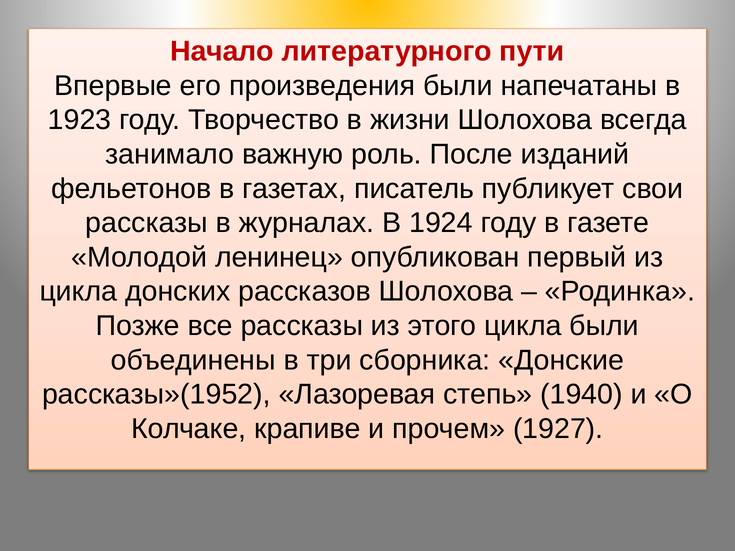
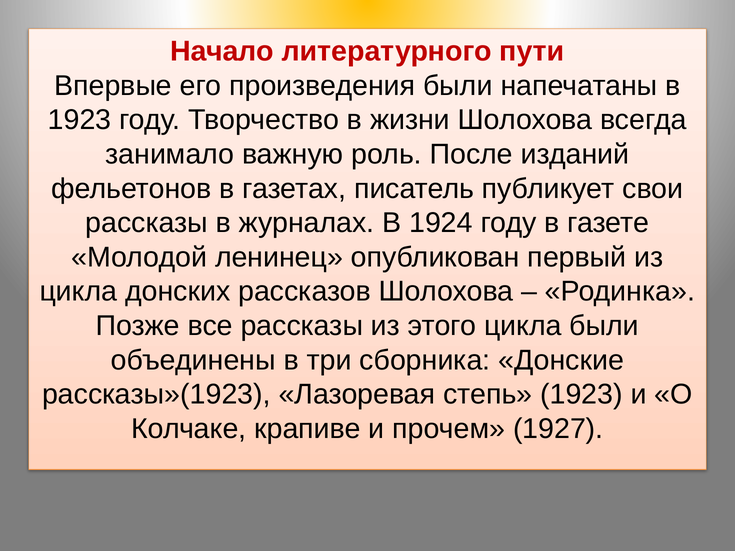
рассказы»(1952: рассказы»(1952 -> рассказы»(1923 (156, 395)
степь 1940: 1940 -> 1923 (581, 395)
